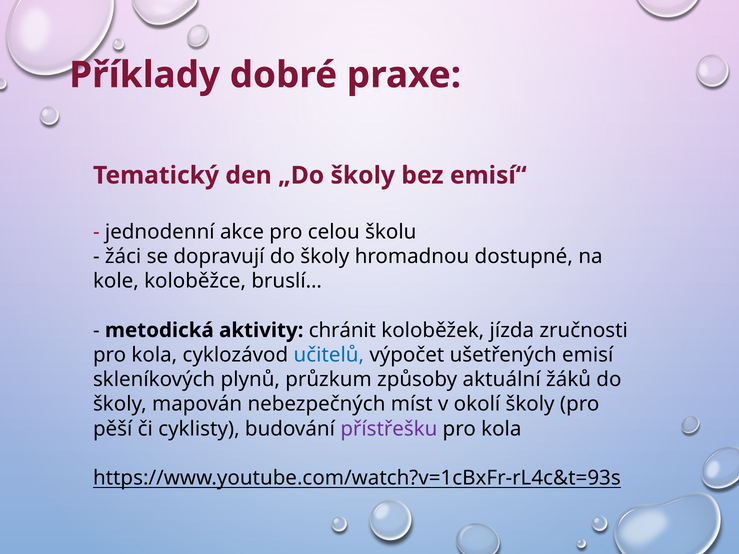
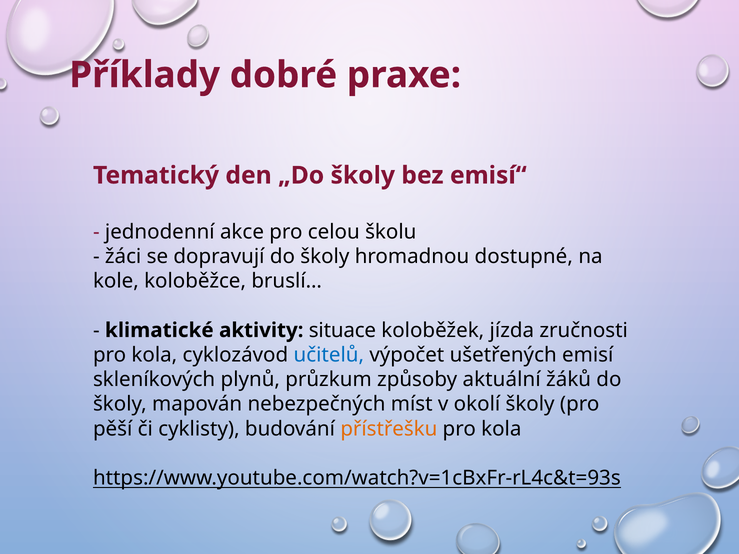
metodická: metodická -> klimatické (159, 330)
chránit: chránit -> situace (342, 330)
přístřešku colour: purple -> orange (389, 429)
